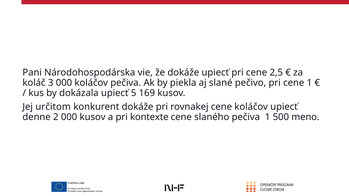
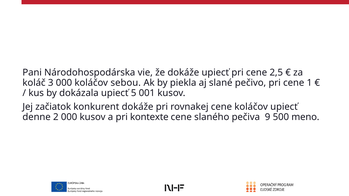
koláčov pečiva: pečiva -> sebou (126, 83)
169: 169 -> 001 (147, 93)
určitom: určitom -> začiatok (53, 107)
pečiva 1: 1 -> 9 (268, 117)
